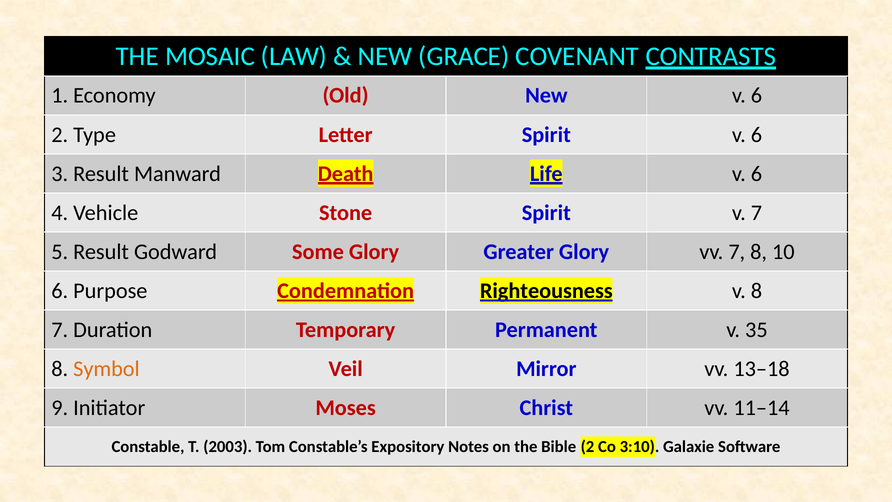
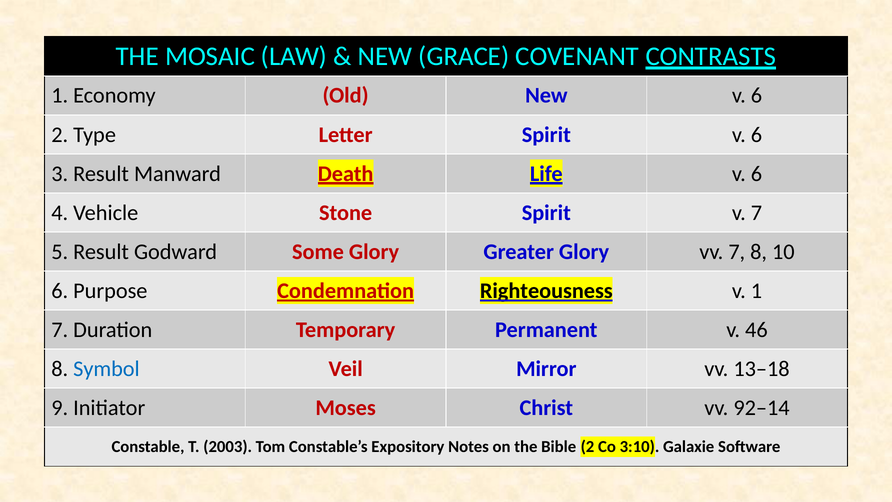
v 8: 8 -> 1 (756, 291)
35: 35 -> 46 (756, 330)
Symbol colour: orange -> blue (106, 369)
11–14: 11–14 -> 92–14 (762, 408)
